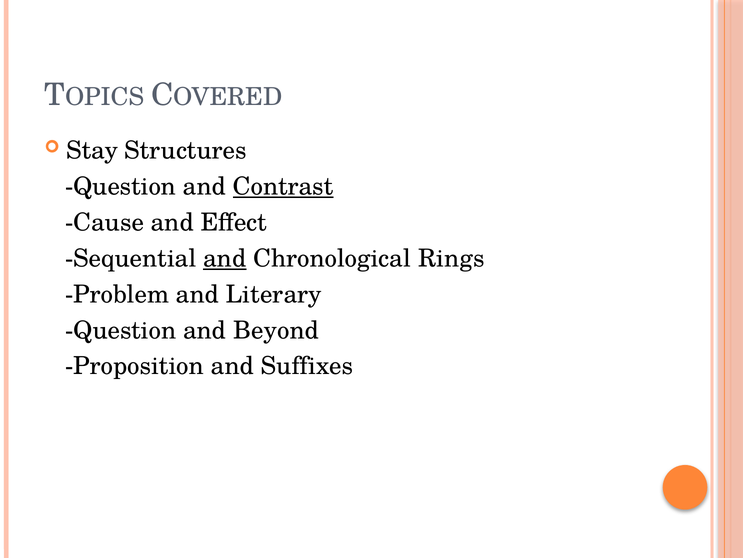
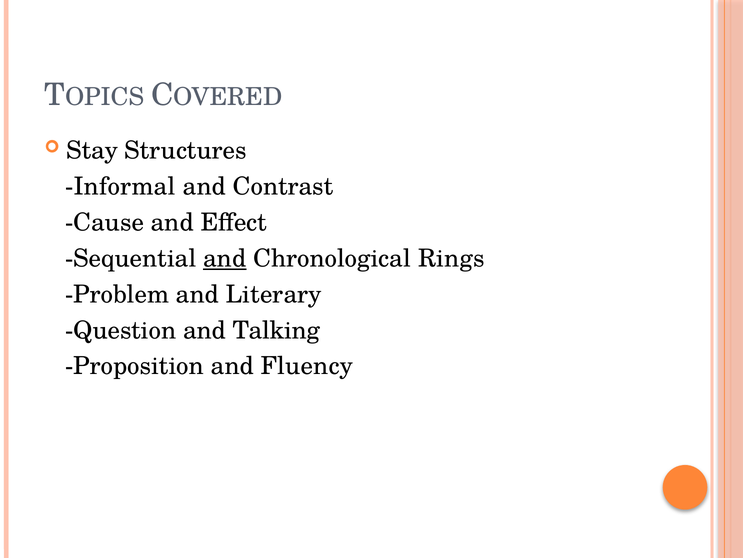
Question: Question -> Informal (120, 186)
Contrast underline: present -> none (283, 186)
Beyond: Beyond -> Talking (276, 330)
Suffixes: Suffixes -> Fluency (307, 366)
